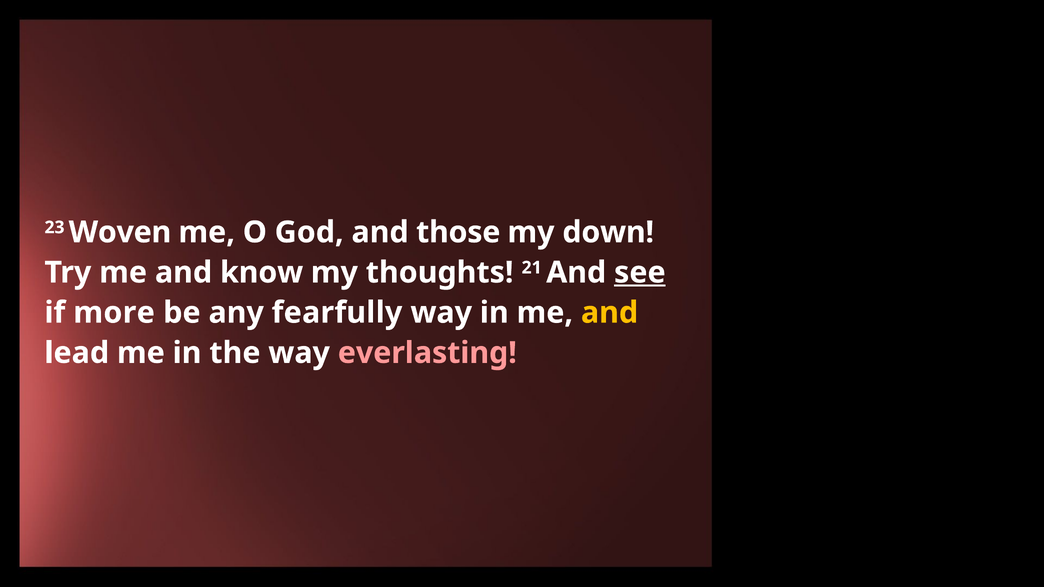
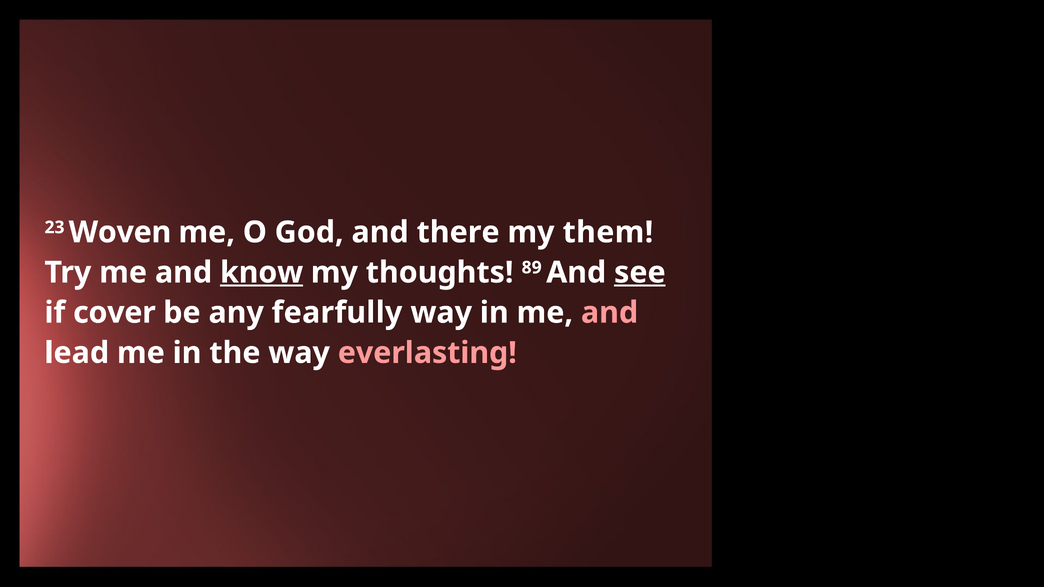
those: those -> there (458, 232)
down: down -> them (608, 232)
know underline: none -> present (262, 273)
21: 21 -> 89 (532, 268)
more: more -> cover (114, 313)
and colour: yellow -> pink (610, 313)
